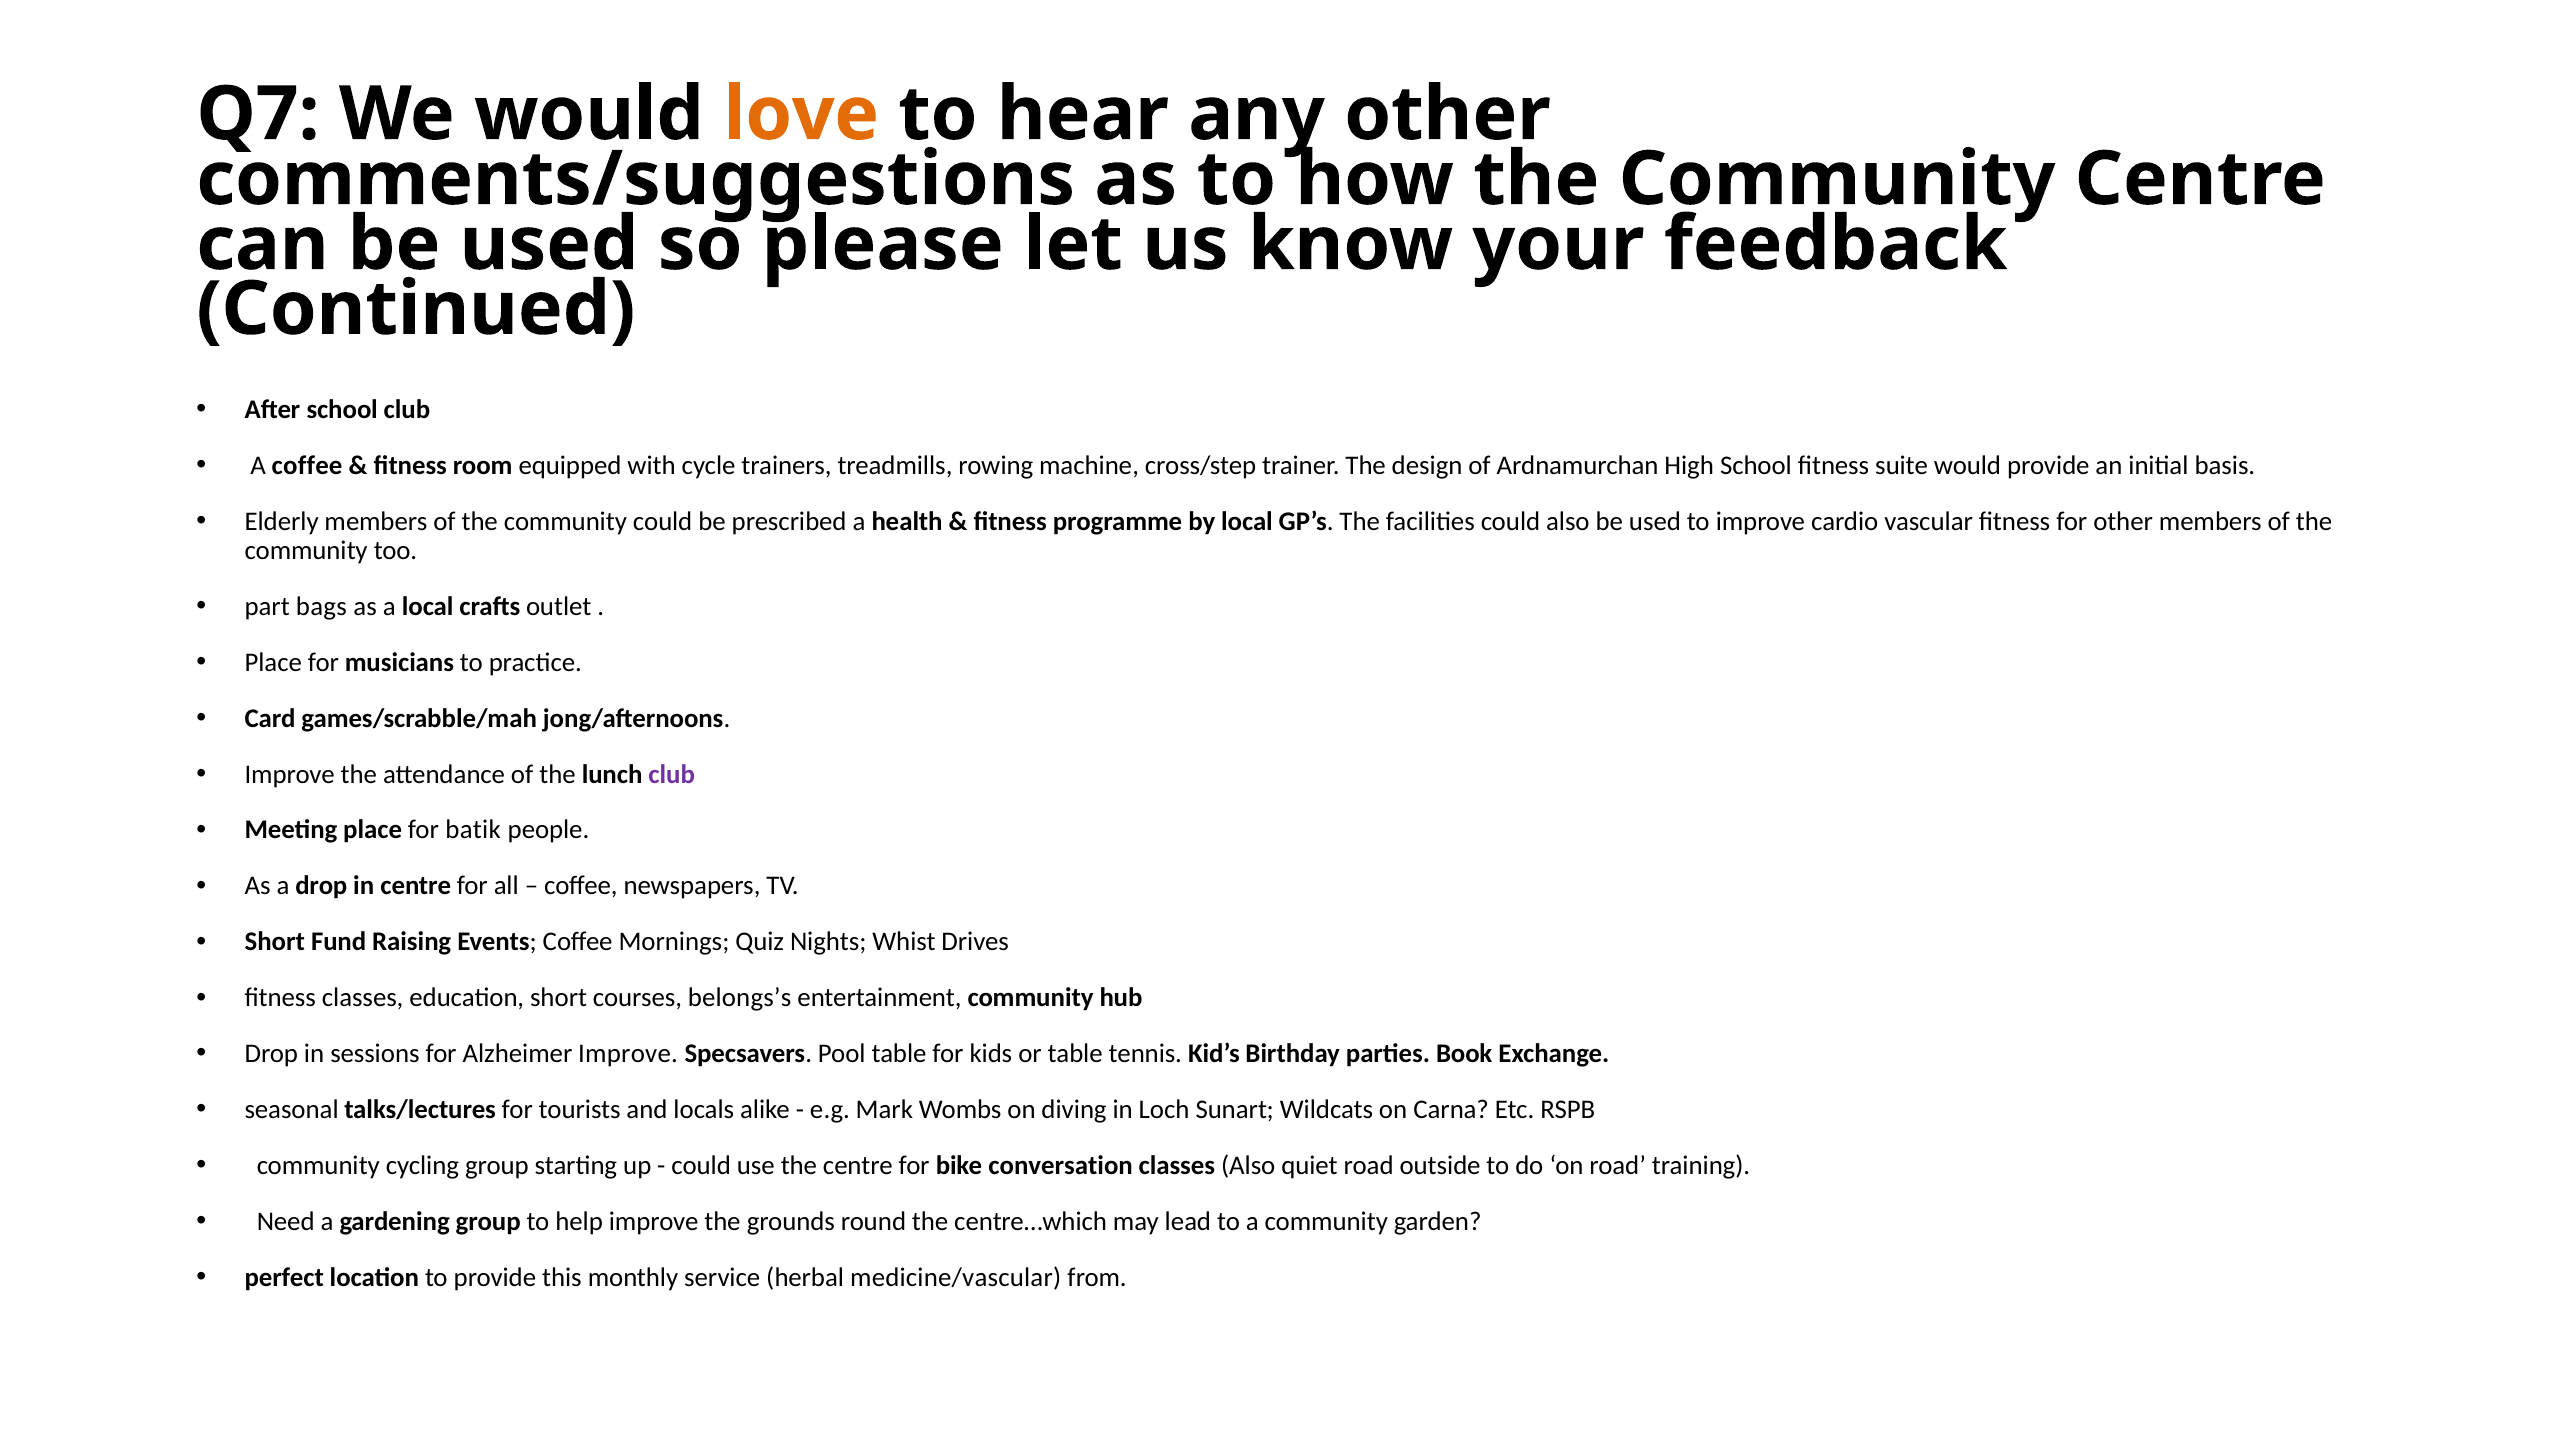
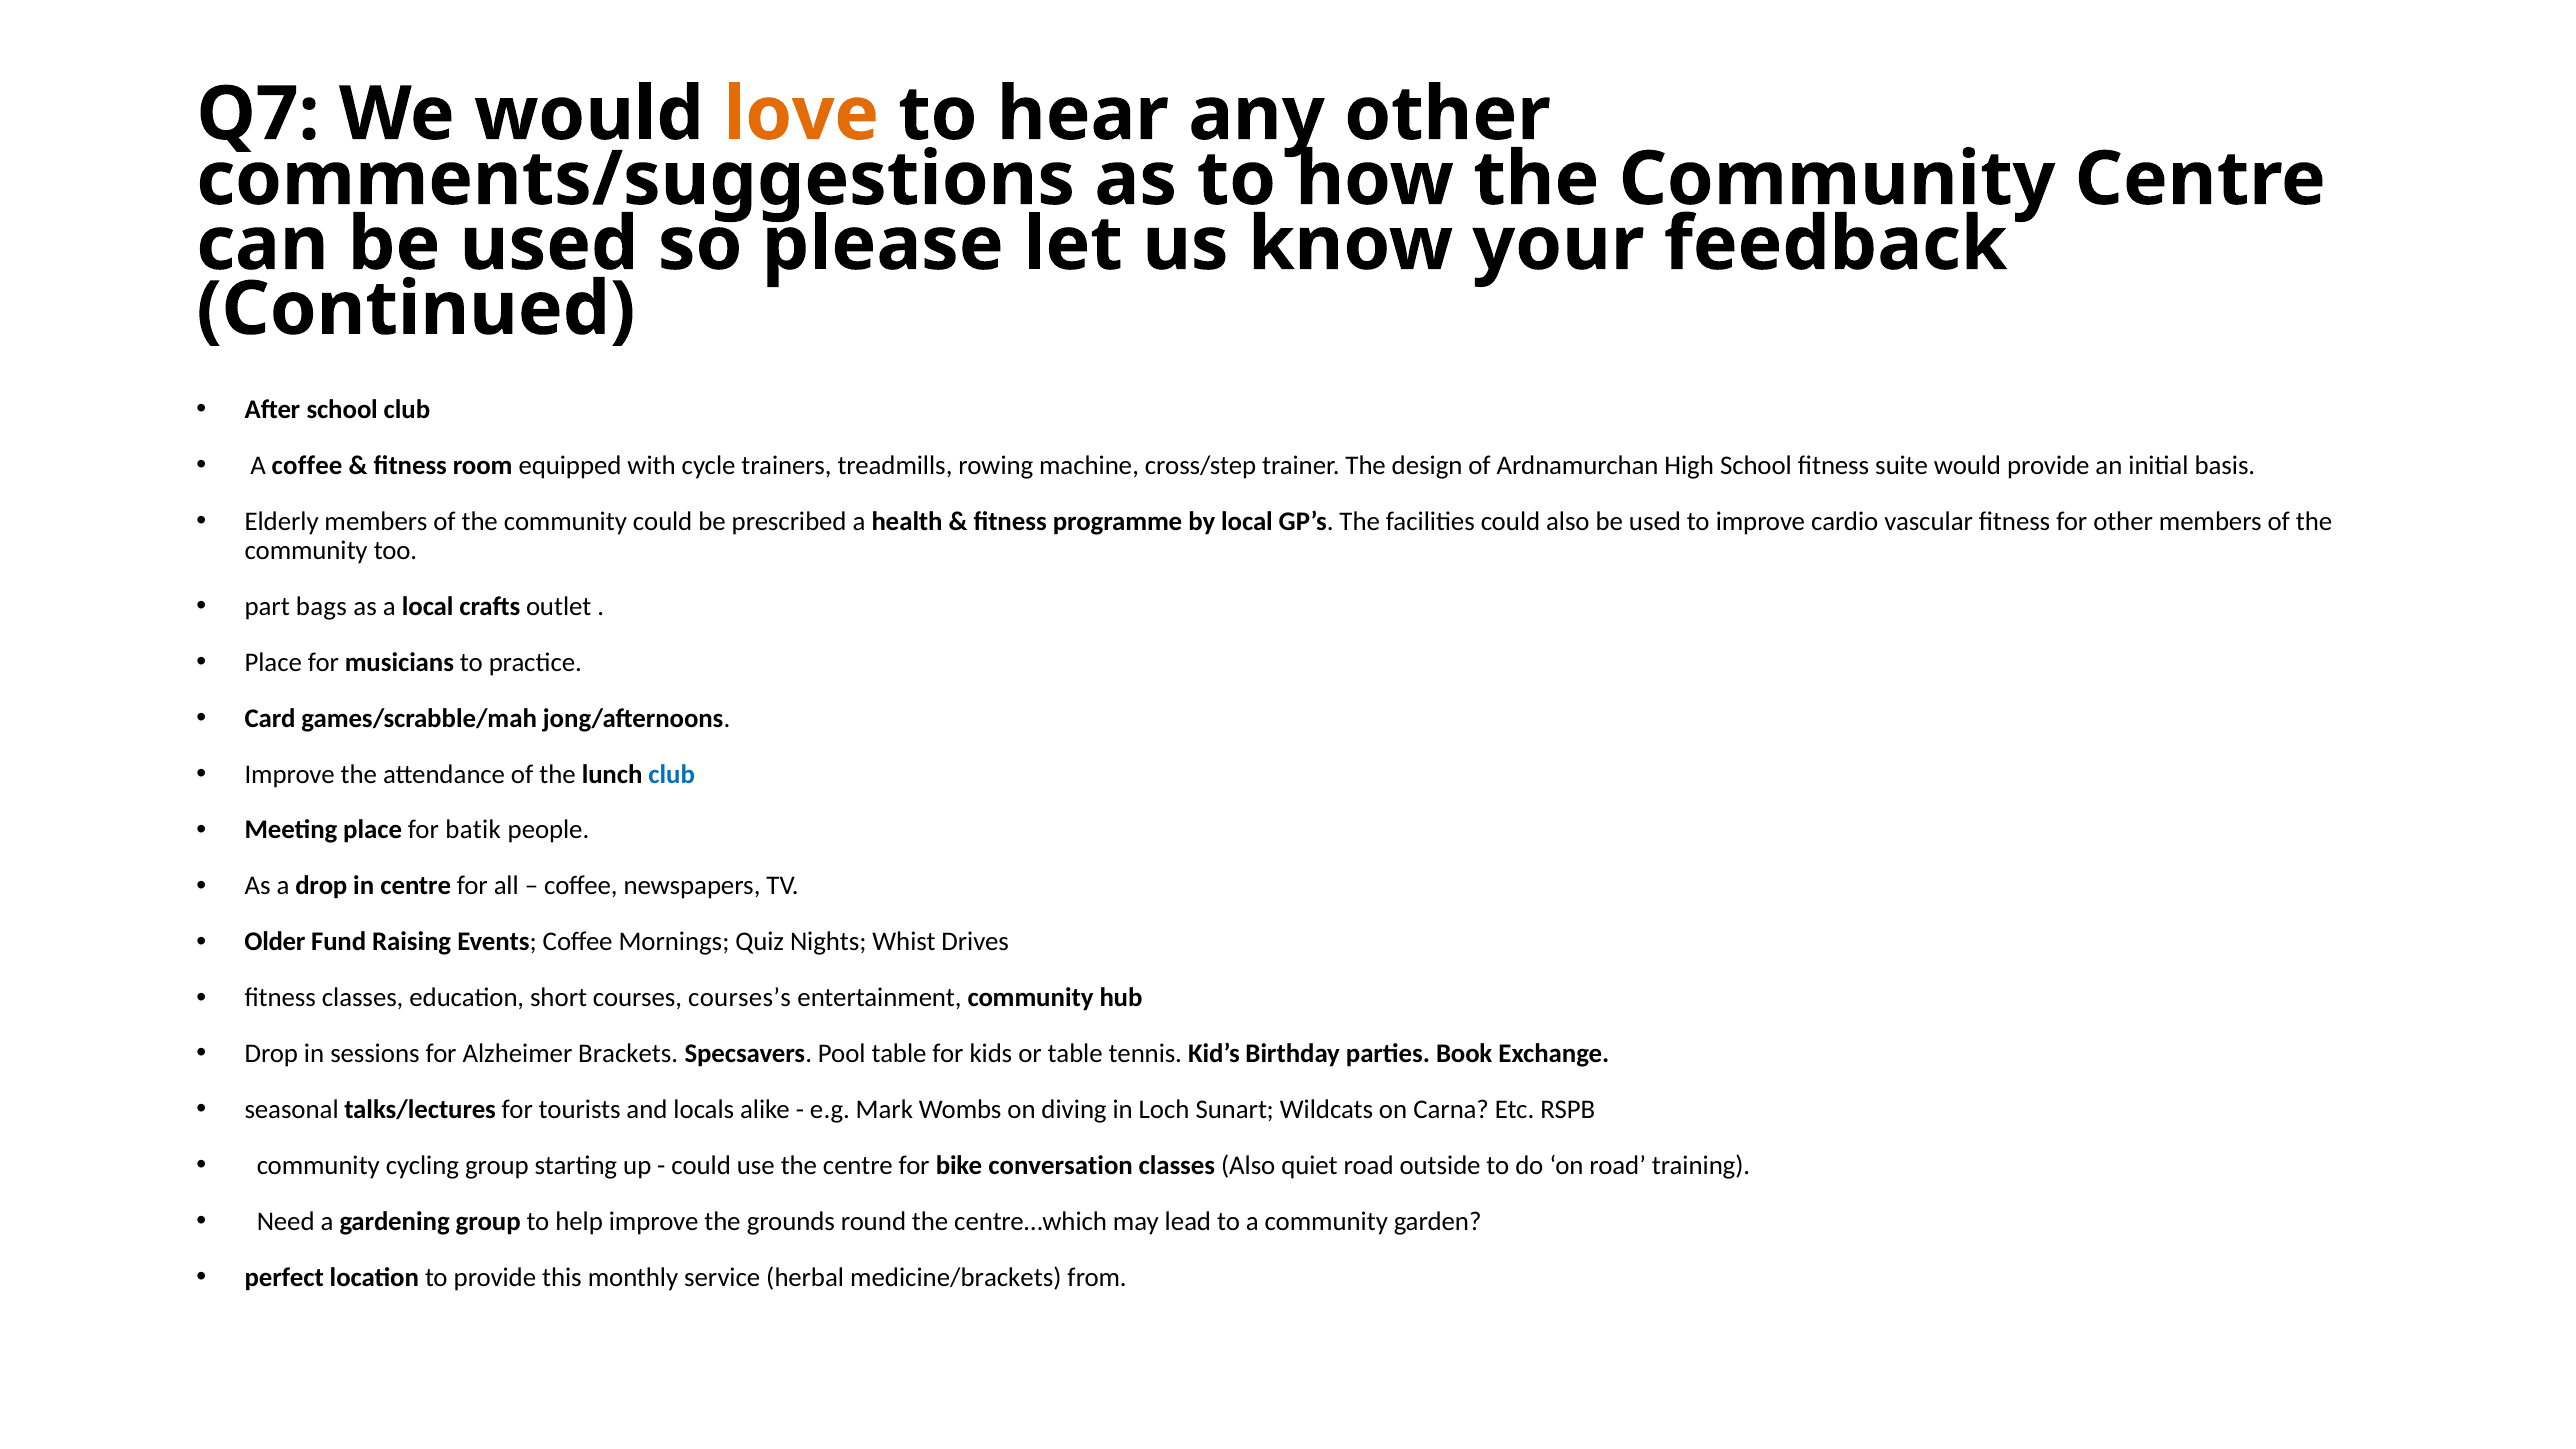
club colour: purple -> blue (672, 774)
Short: Short -> Older (275, 942)
belongs’s: belongs’s -> courses’s (740, 998)
Alzheimer Improve: Improve -> Brackets (628, 1054)
medicine/vascular: medicine/vascular -> medicine/brackets (956, 1277)
